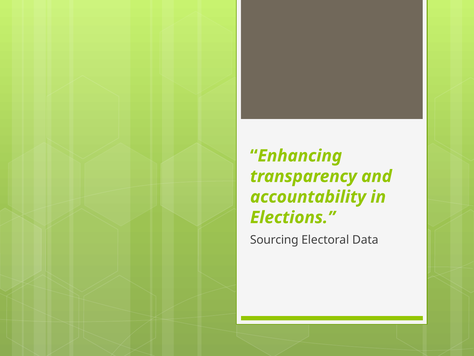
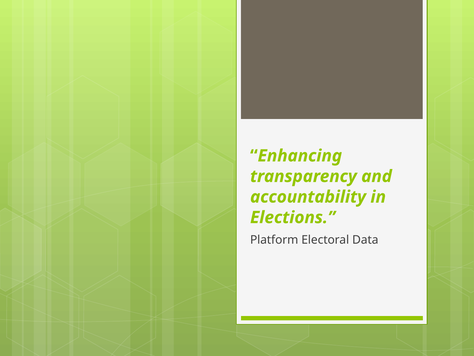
Sourcing: Sourcing -> Platform (274, 239)
